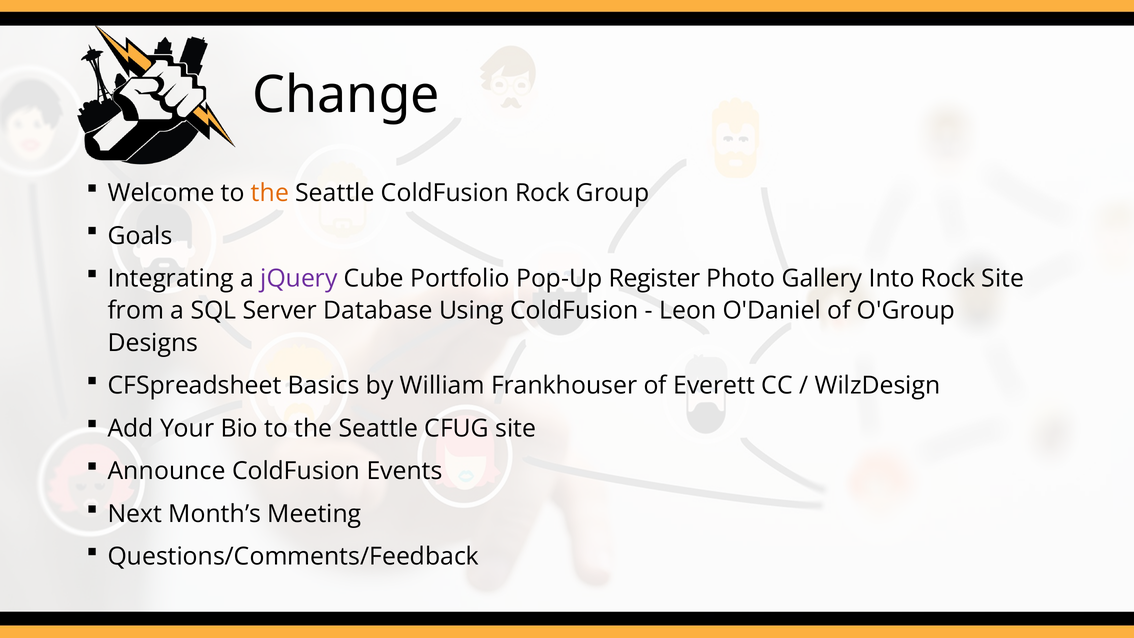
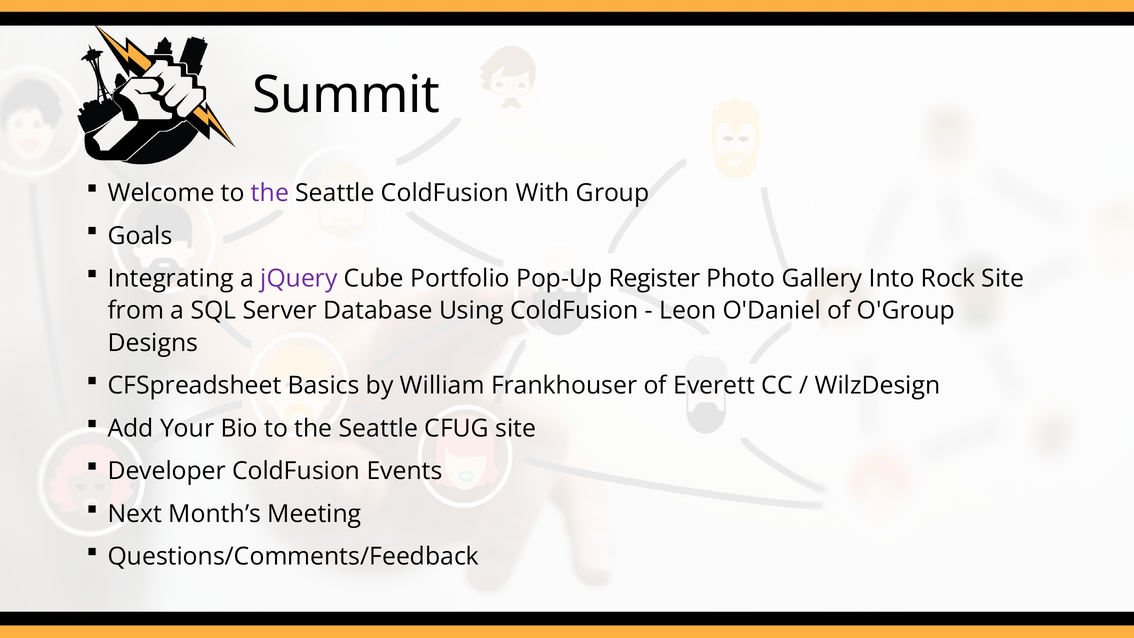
Change: Change -> Summit (346, 95)
the colour: orange -> purple (270, 193)
ColdFusion Rock: Rock -> With (542, 193)
Announce: Announce -> Developer (167, 471)
